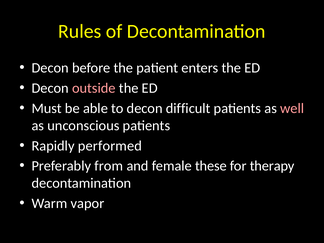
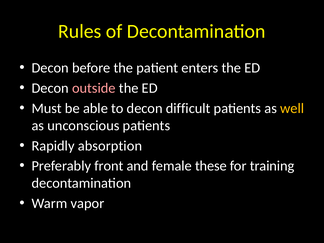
well colour: pink -> yellow (292, 108)
performed: performed -> absorption (110, 146)
from: from -> front (109, 166)
therapy: therapy -> training (272, 166)
